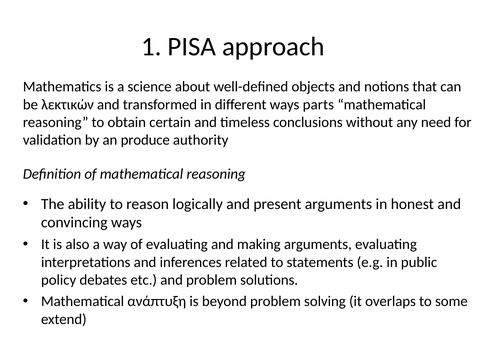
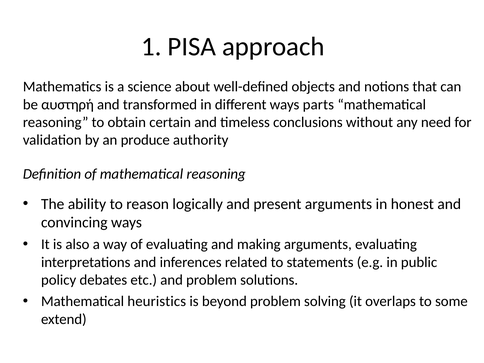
λεκτικών: λεκτικών -> αυστηρή (68, 105)
ανάπτυξη: ανάπτυξη -> heuristics (157, 301)
